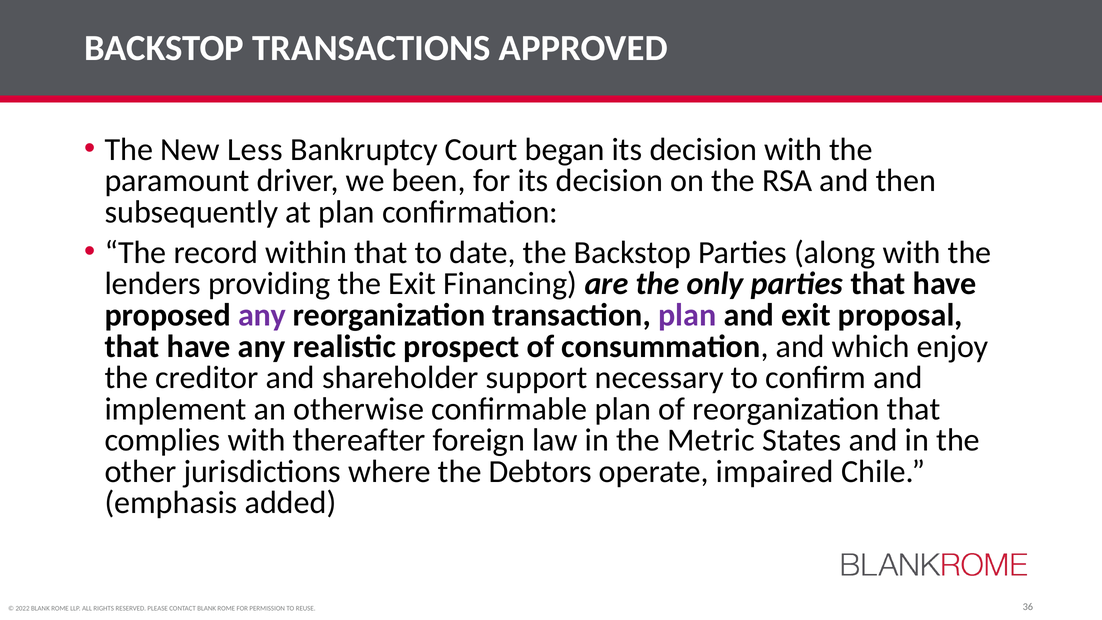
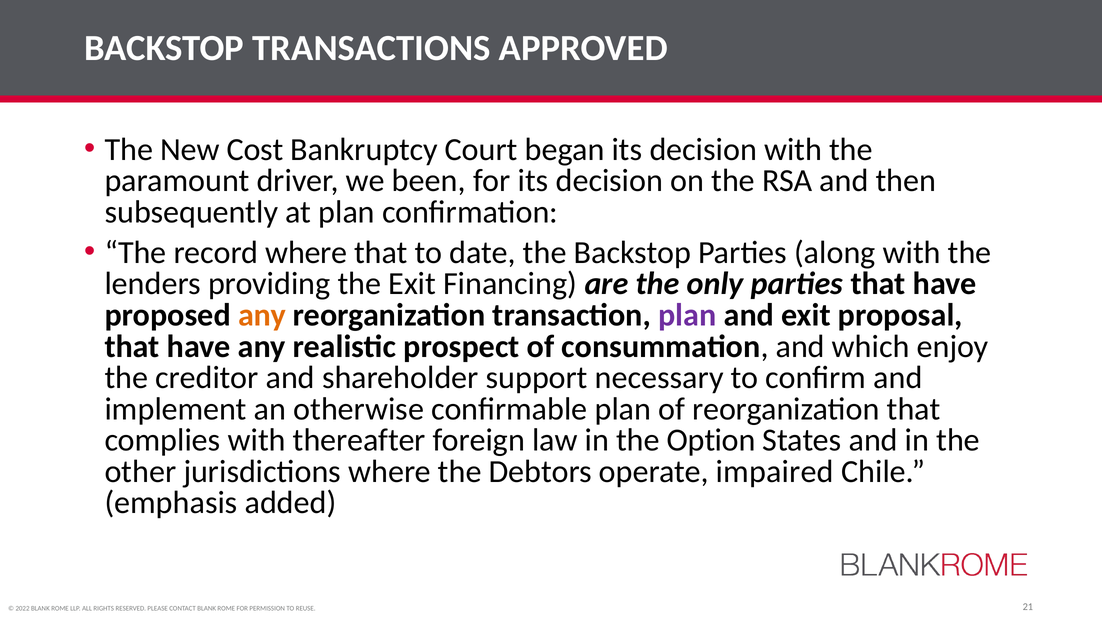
Less: Less -> Cost (255, 149)
record within: within -> where (306, 253)
any colour: purple -> orange (262, 315)
Metric: Metric -> Option (711, 440)
36: 36 -> 21 (1028, 607)
